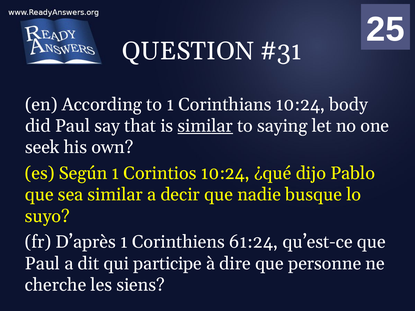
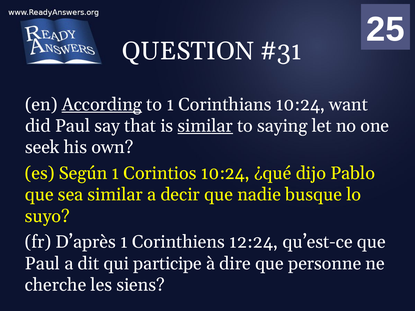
According underline: none -> present (102, 105)
body: body -> want (349, 105)
61:24: 61:24 -> 12:24 (254, 242)
